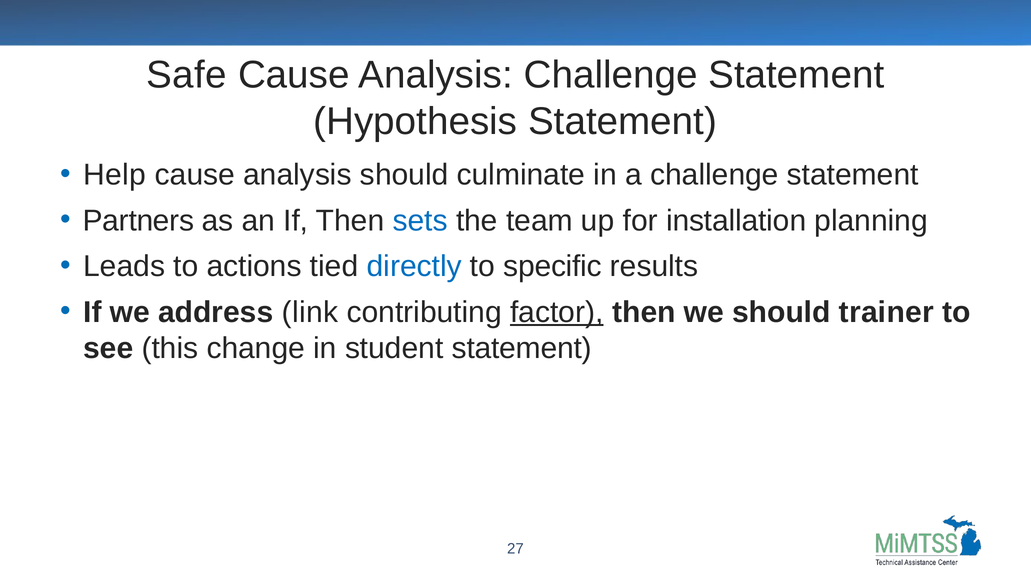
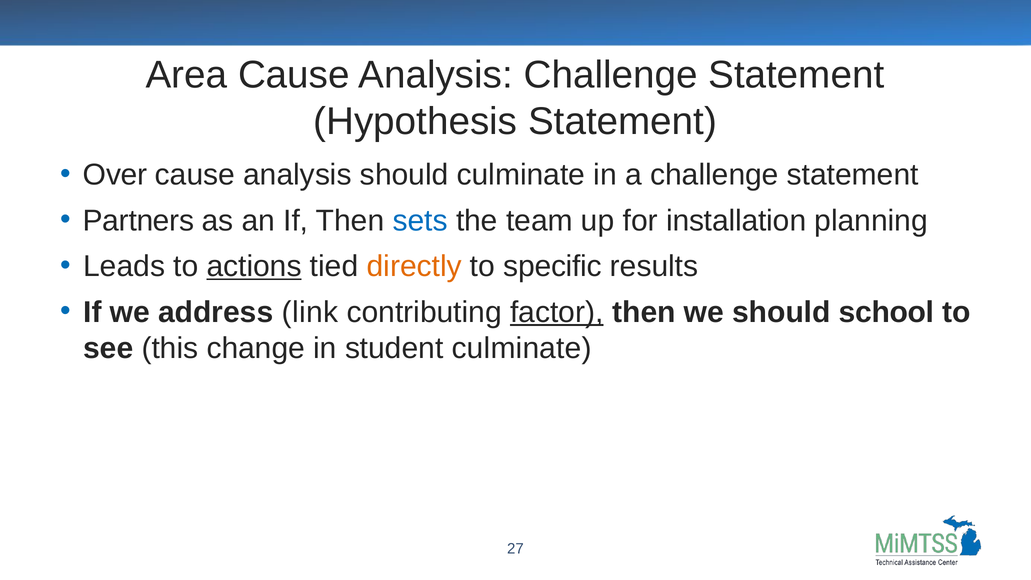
Safe: Safe -> Area (187, 75)
Help: Help -> Over (115, 175)
actions underline: none -> present (254, 266)
directly colour: blue -> orange (414, 266)
trainer: trainer -> school (887, 312)
student statement: statement -> culminate (522, 348)
